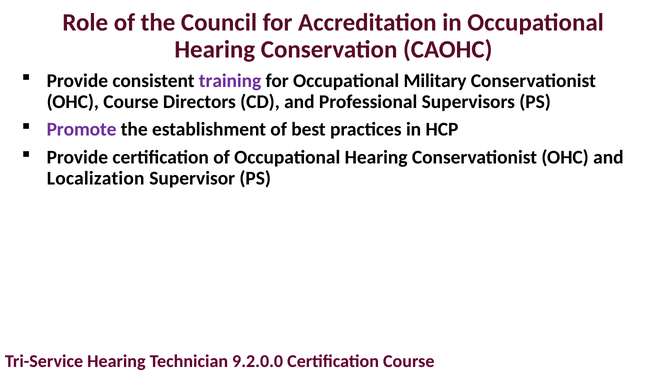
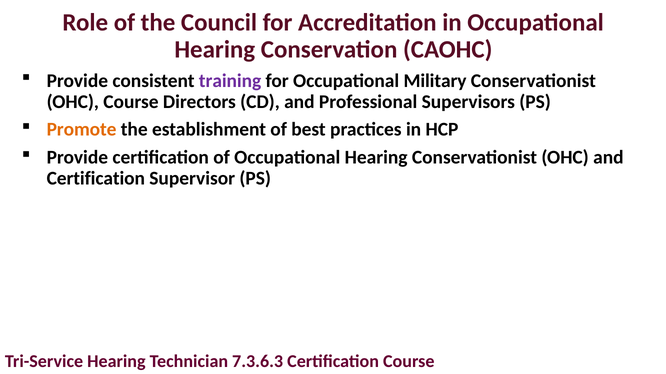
Promote colour: purple -> orange (82, 130)
Localization: Localization -> Certification (96, 179)
9.2.0.0: 9.2.0.0 -> 7.3.6.3 (258, 362)
